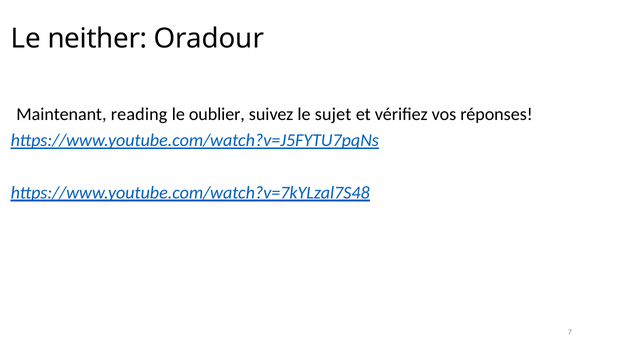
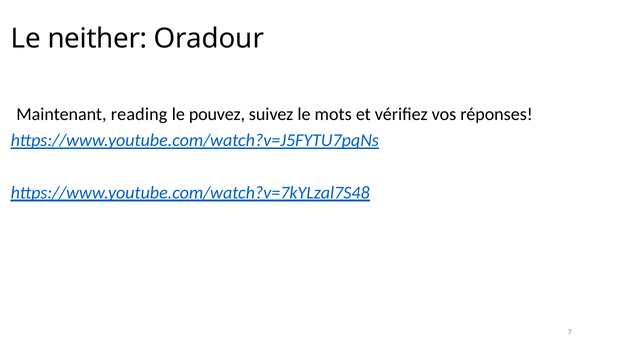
oublier: oublier -> pouvez (217, 114)
sujet: sujet -> mots (333, 114)
